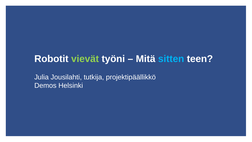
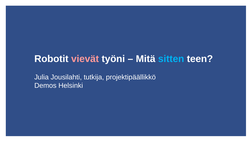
vievät colour: light green -> pink (85, 59)
